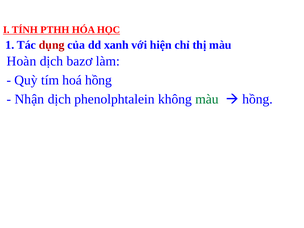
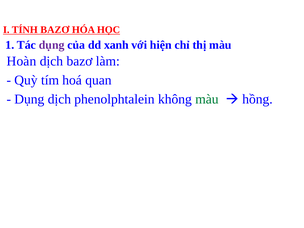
TÍNH PTHH: PTHH -> BAZƠ (55, 30)
dụng colour: red -> purple (52, 45)
hoá hồng: hồng -> quan (98, 80)
Nhận: Nhận -> Dụng (29, 99)
